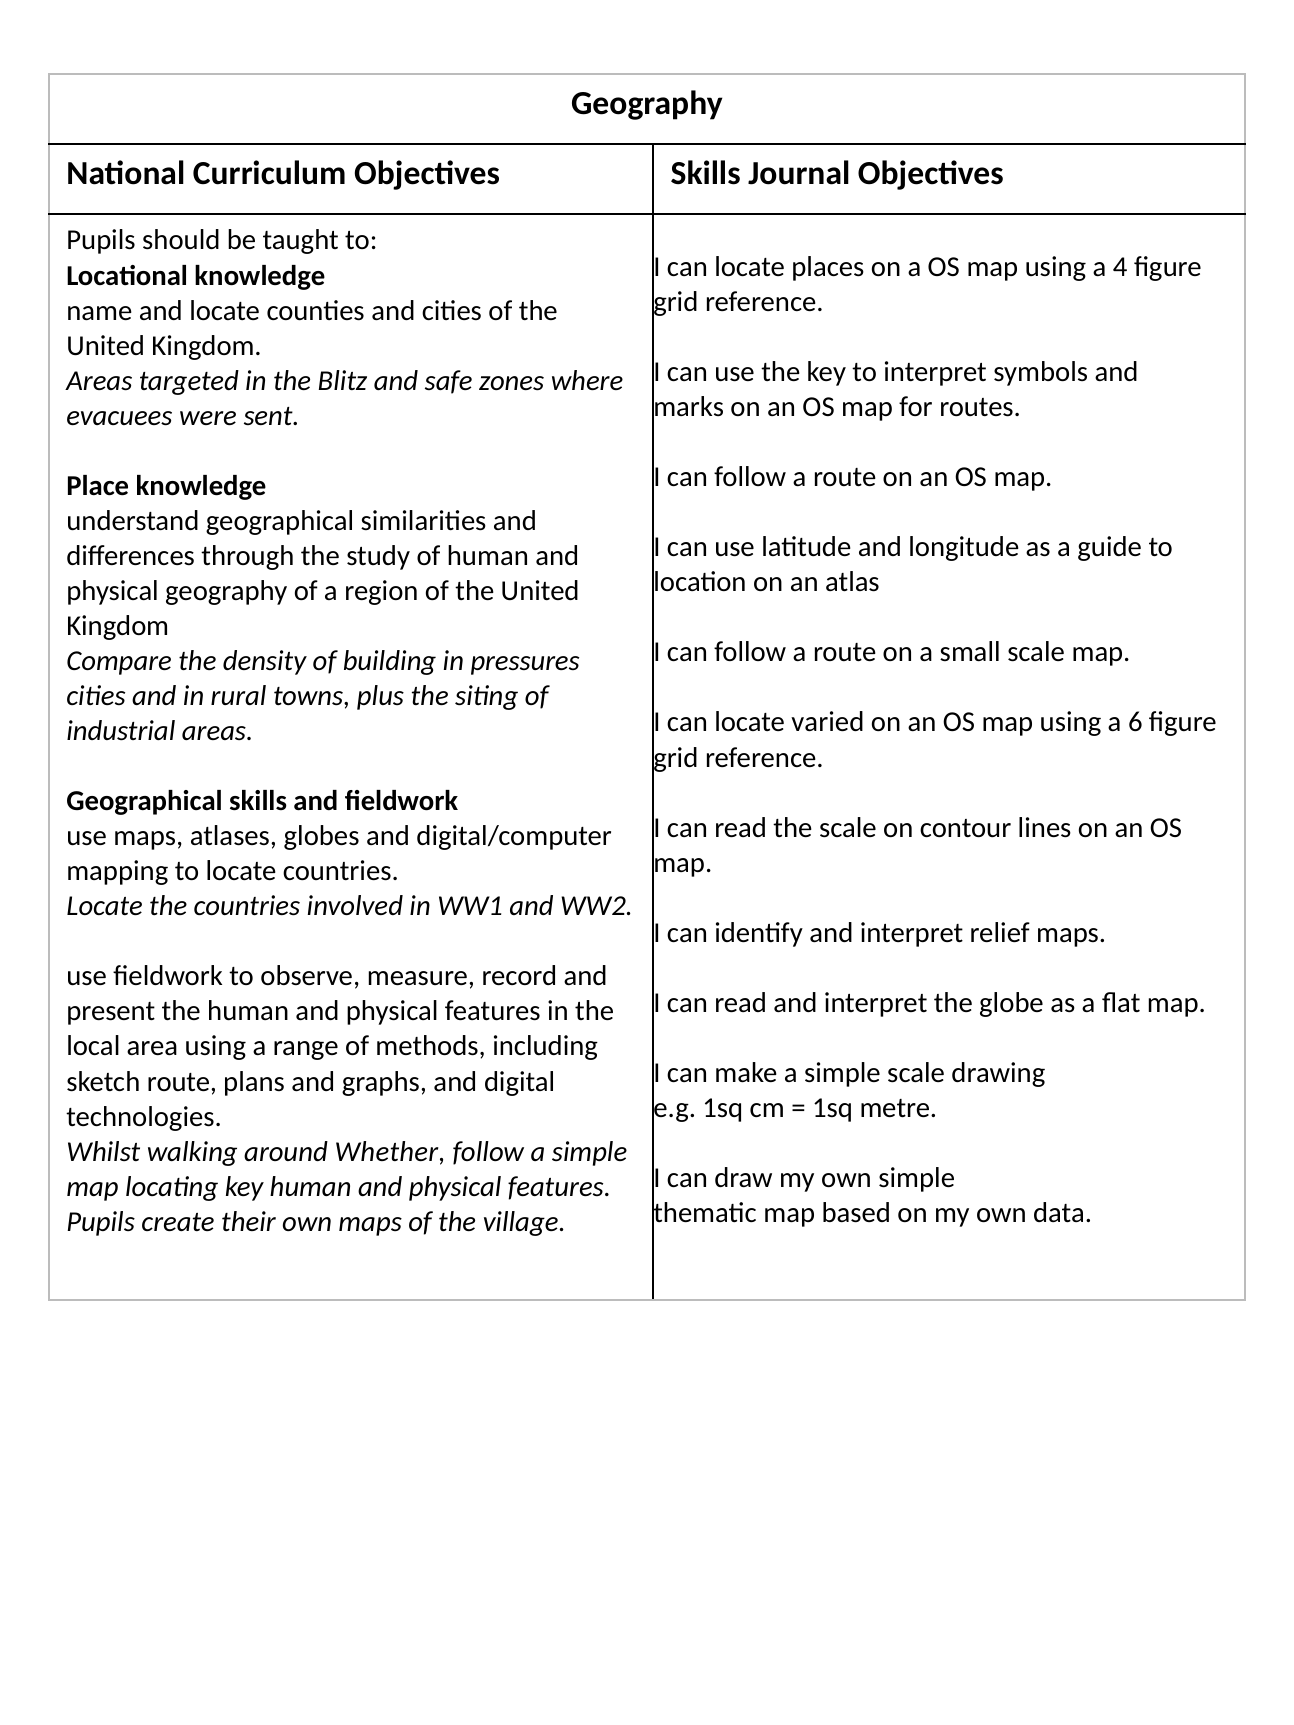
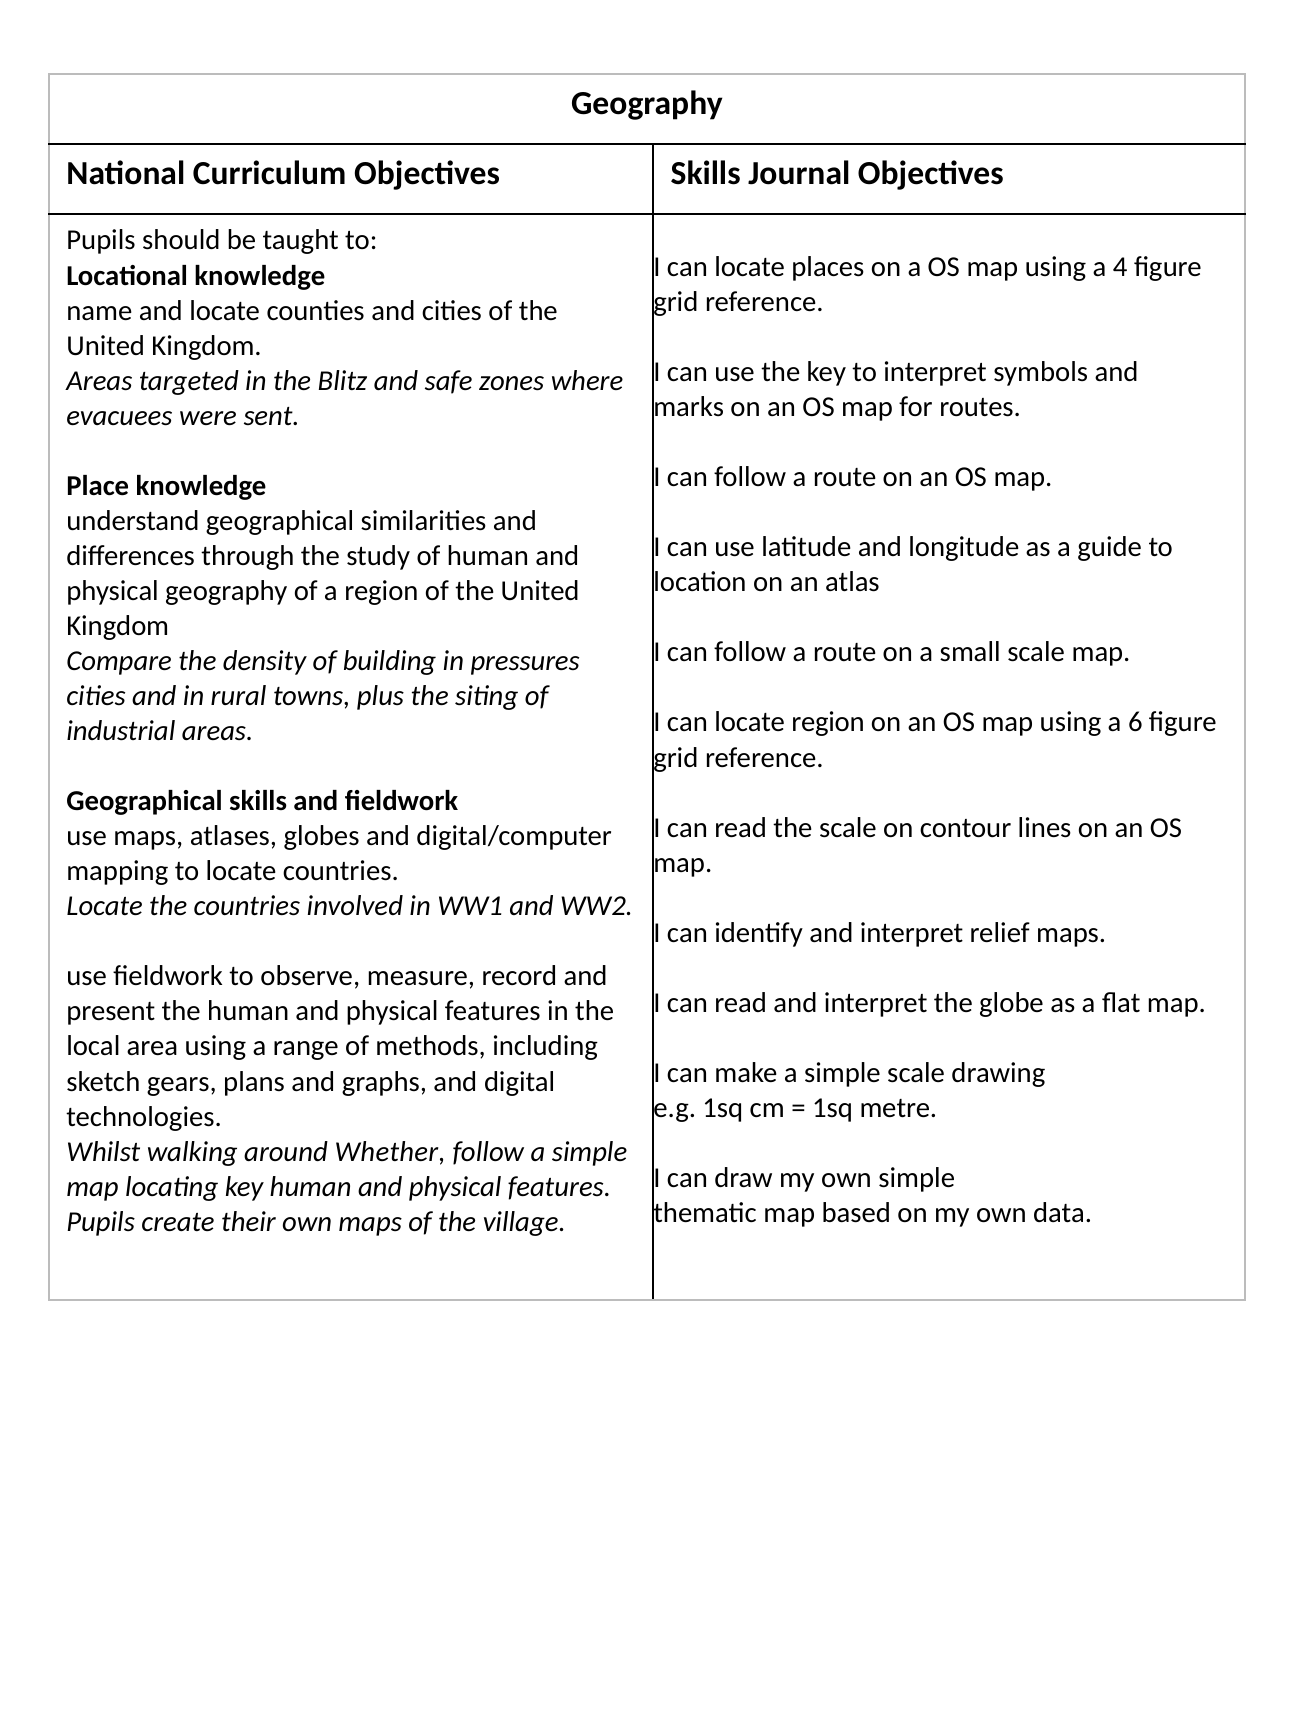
locate varied: varied -> region (828, 723)
sketch route: route -> gears (182, 1082)
